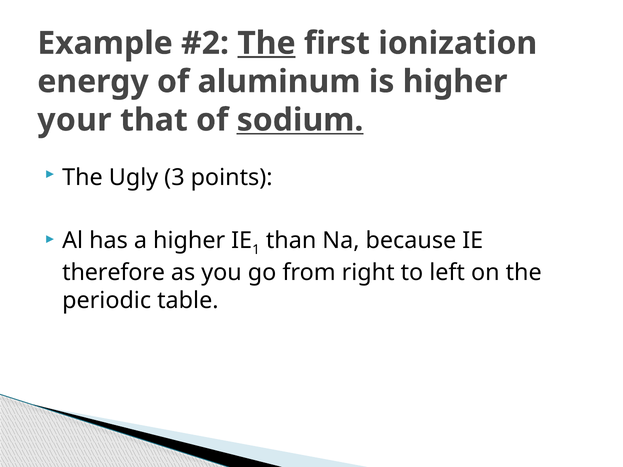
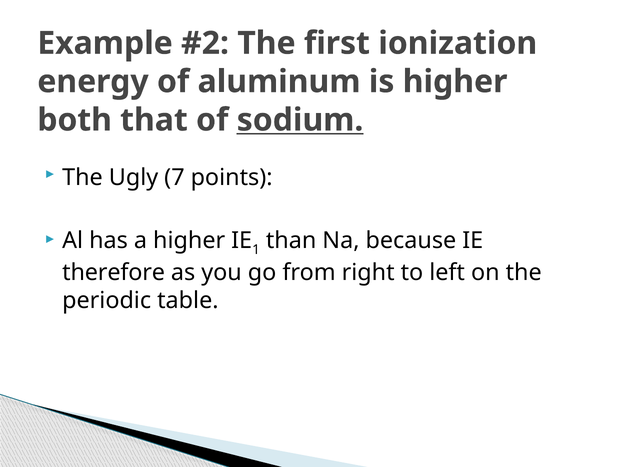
The underline: present -> none (266, 43)
your: your -> both (75, 120)
3: 3 -> 7 (174, 178)
